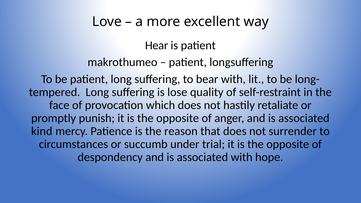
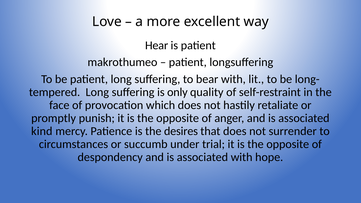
lose: lose -> only (177, 92)
reason: reason -> desires (181, 131)
